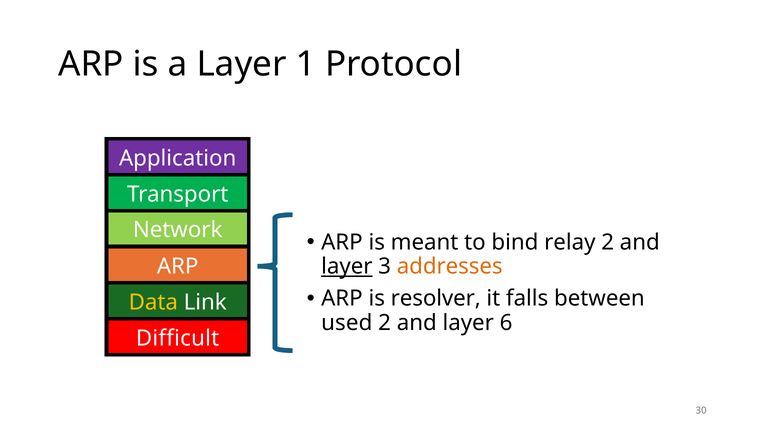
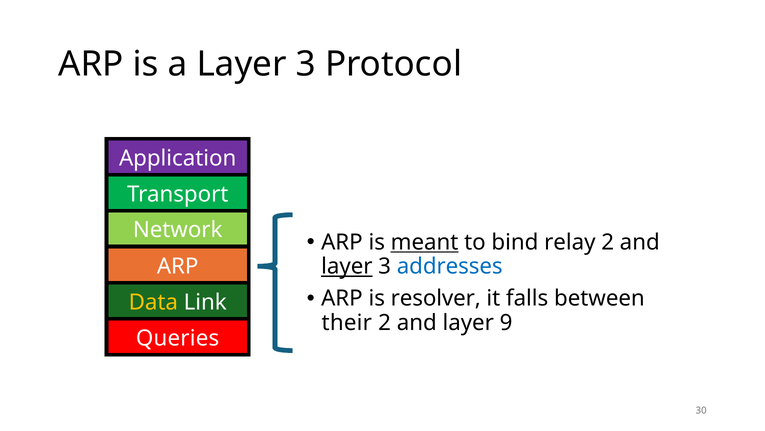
a Layer 1: 1 -> 3 (306, 64)
meant underline: none -> present (425, 242)
addresses colour: orange -> blue (450, 266)
used: used -> their (347, 322)
6: 6 -> 9 (506, 322)
Difficult: Difficult -> Queries (178, 338)
